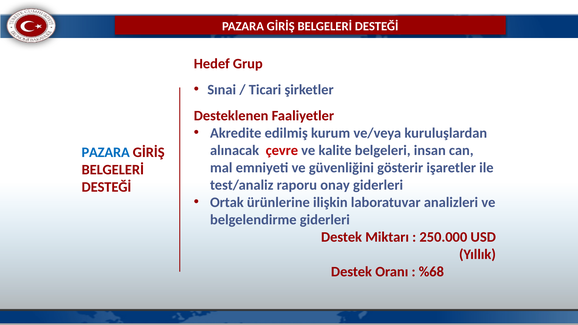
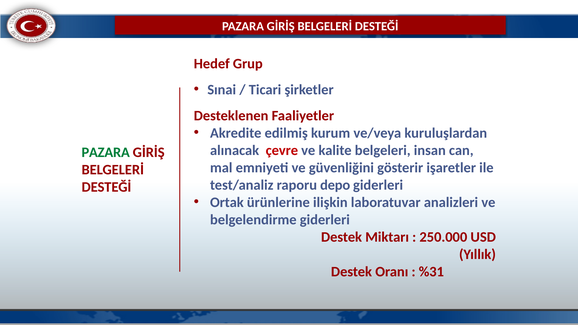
PAZARA colour: blue -> green (106, 152)
onay: onay -> depo (335, 185)
%68: %68 -> %31 (431, 272)
